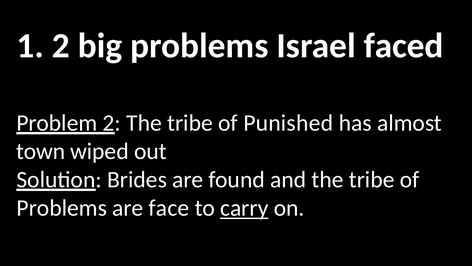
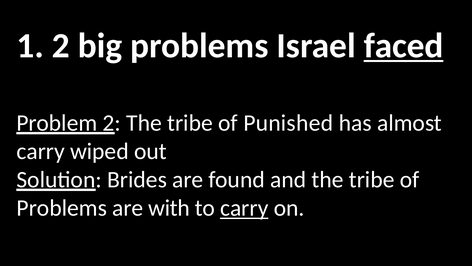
faced underline: none -> present (404, 46)
town: town -> carry (41, 151)
face: face -> with (169, 208)
